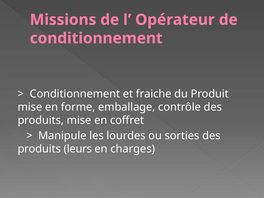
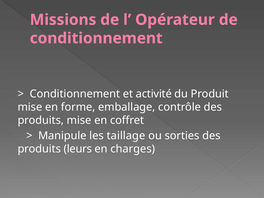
fraiche: fraiche -> activité (154, 94)
lourdes: lourdes -> taillage (126, 136)
